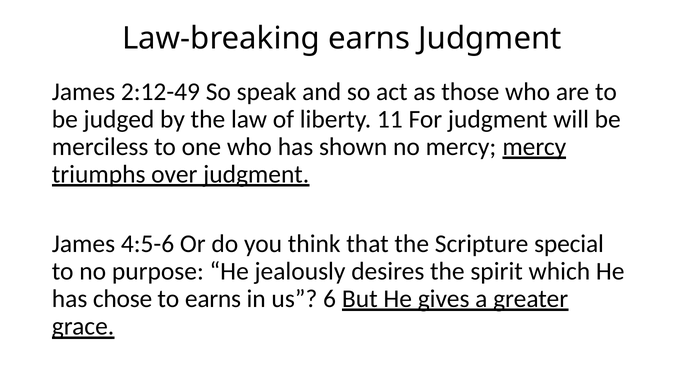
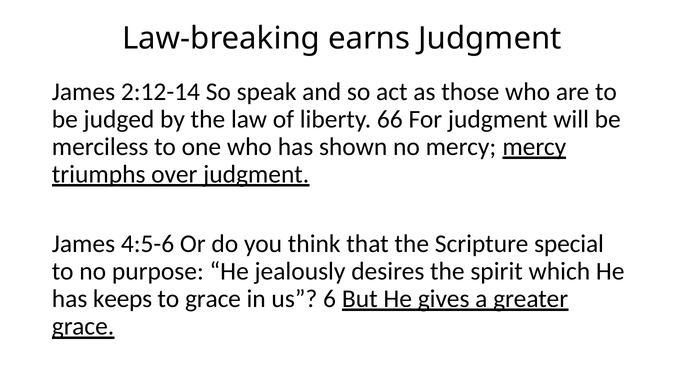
2:12-49: 2:12-49 -> 2:12-14 (160, 92)
11: 11 -> 66 (390, 119)
chose: chose -> keeps (123, 299)
to earns: earns -> grace (213, 299)
